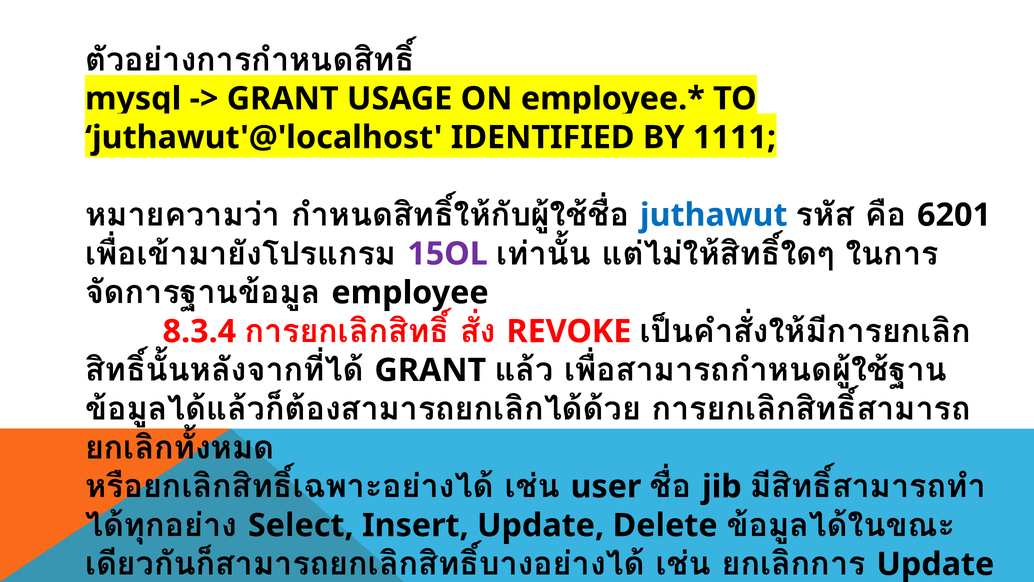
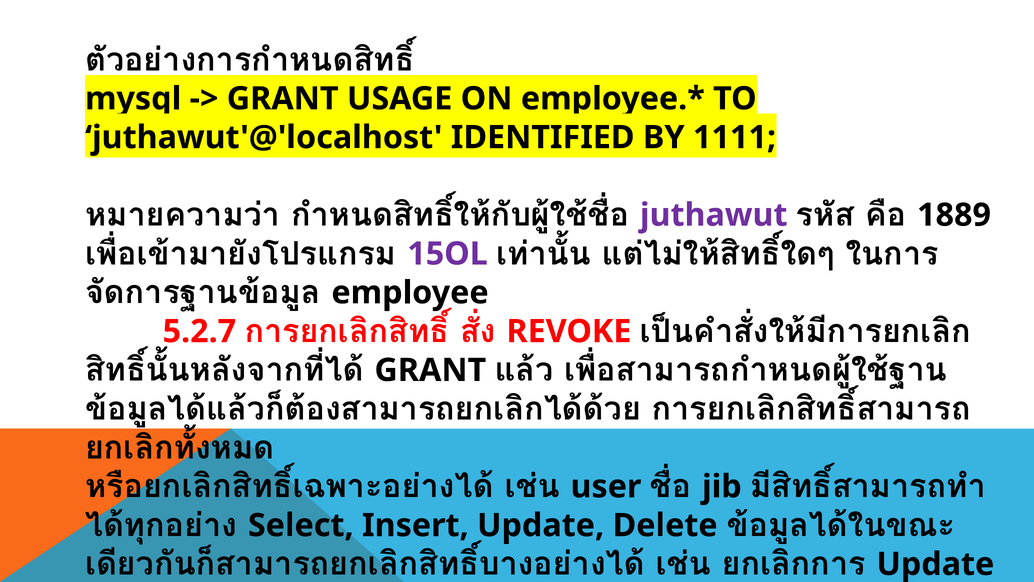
juthawut colour: blue -> purple (714, 215)
6201: 6201 -> 1889 (954, 215)
8.3.4: 8.3.4 -> 5.2.7 (199, 331)
